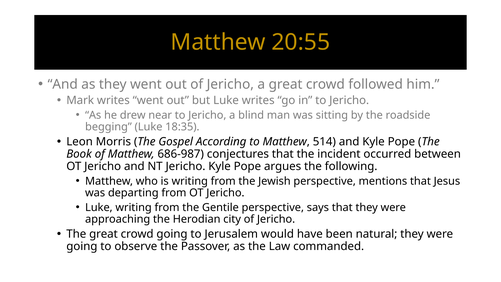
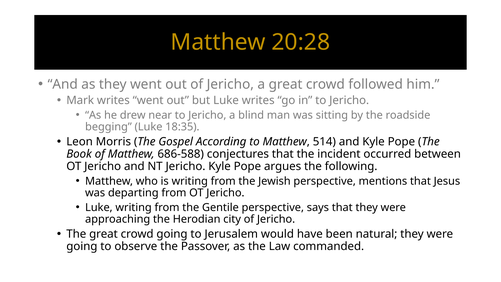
20:55: 20:55 -> 20:28 (301, 42)
686-987: 686-987 -> 686-588 (181, 154)
